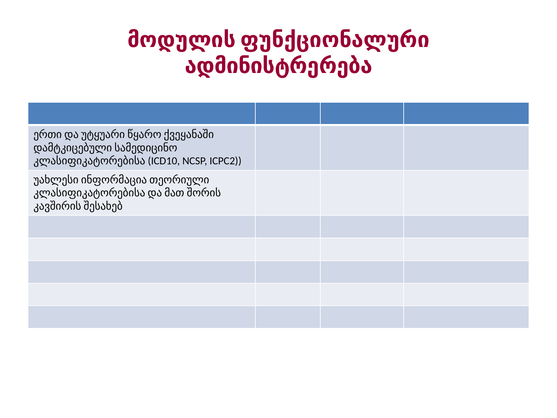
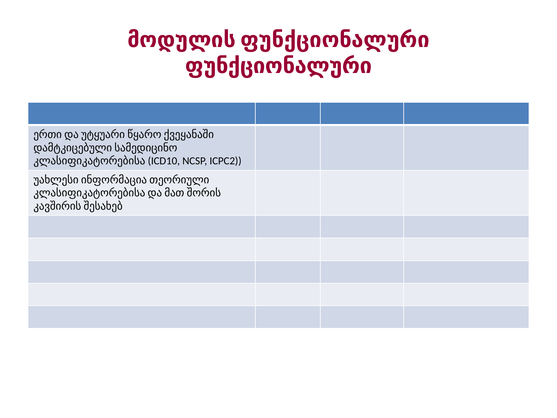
ადმინისტრერება: ადმინისტრერება -> ფუნქციონალური (279, 66)
